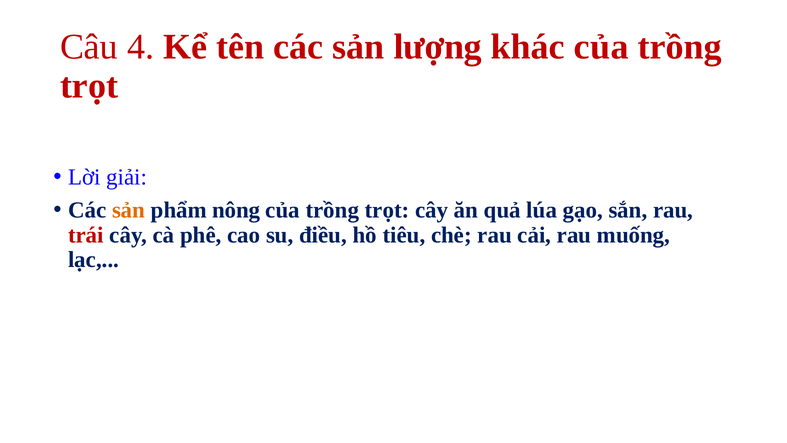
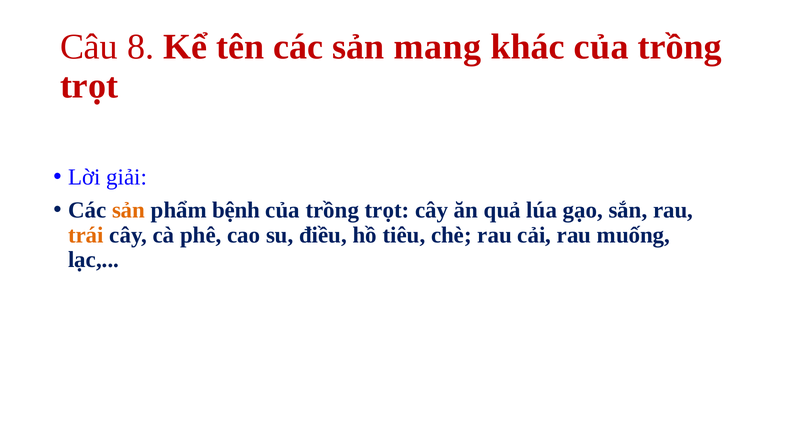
4: 4 -> 8 (141, 47)
lượng: lượng -> mang (437, 47)
nông: nông -> bệnh (236, 210)
trái colour: red -> orange (86, 235)
